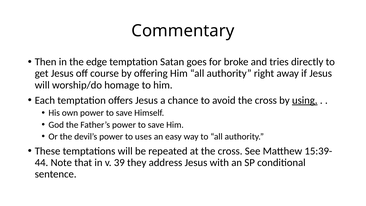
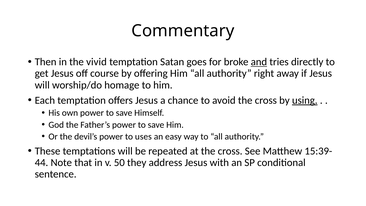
edge: edge -> vivid (96, 62)
and underline: none -> present (259, 62)
39: 39 -> 50 (119, 163)
